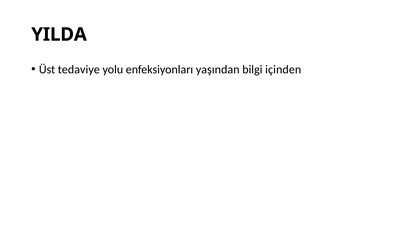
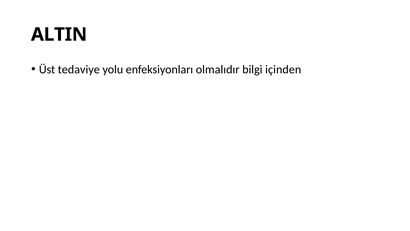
YILDA: YILDA -> ALTIN (59, 34)
yaşından: yaşından -> olmalıdır (218, 69)
